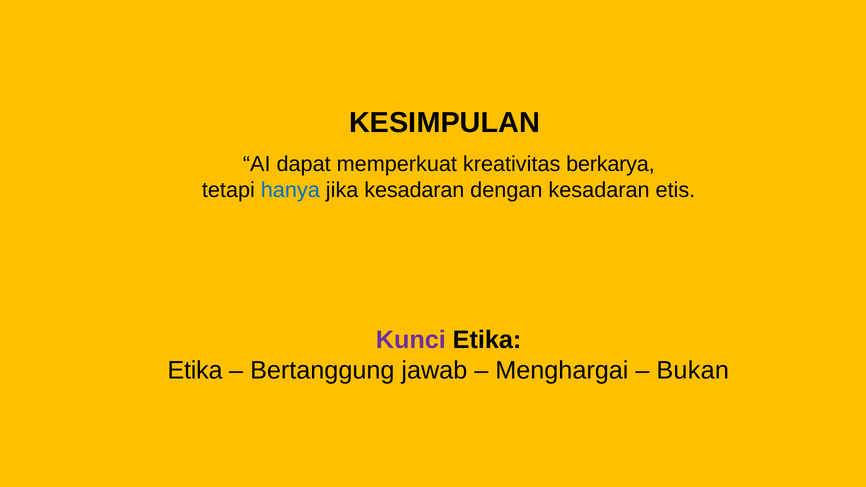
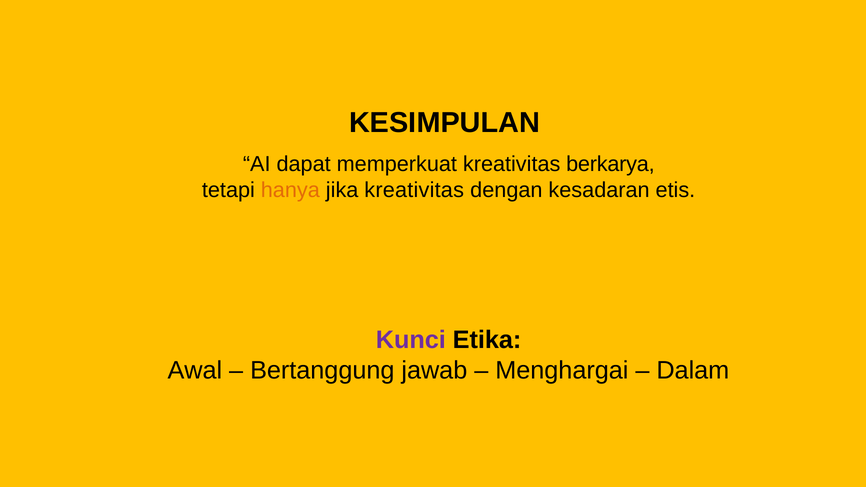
hanya colour: blue -> orange (290, 190)
jika kesadaran: kesadaran -> kreativitas (414, 190)
Etika: Etika -> Awal (195, 370)
Bukan: Bukan -> Dalam (693, 370)
